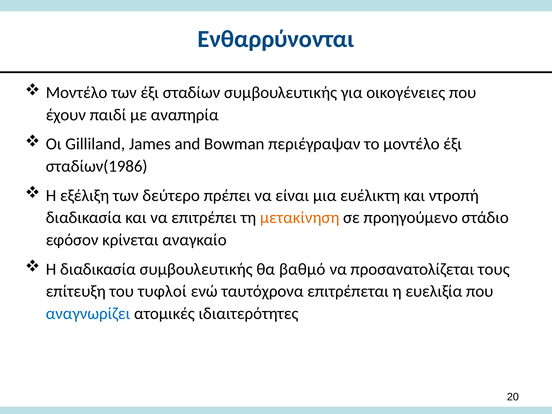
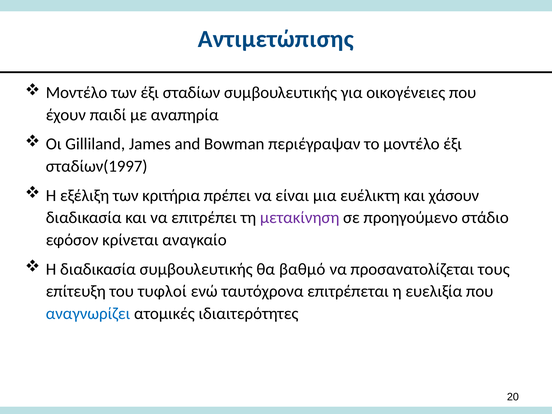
Ενθαρρύνονται: Ενθαρρύνονται -> Αντιμετώπισης (276, 39)
σταδίων(1986: σταδίων(1986 -> σταδίων(1997 (97, 166)
δεύτερο: δεύτερο -> κριτήρια (171, 195)
ντροπή: ντροπή -> χάσουν (454, 195)
μετακίνηση colour: orange -> purple (300, 218)
